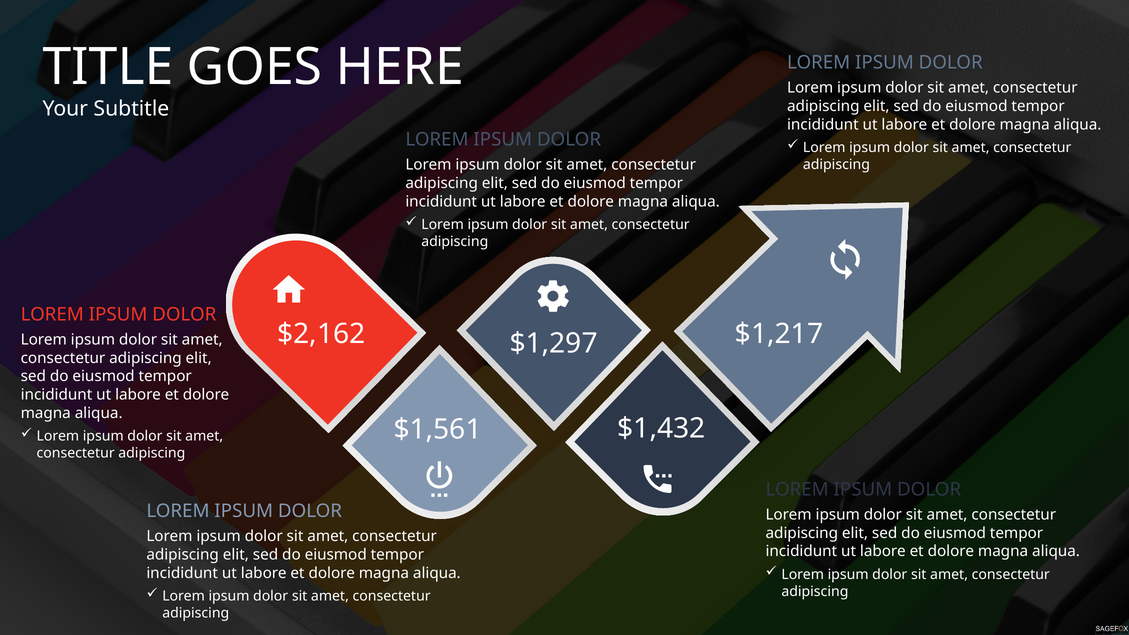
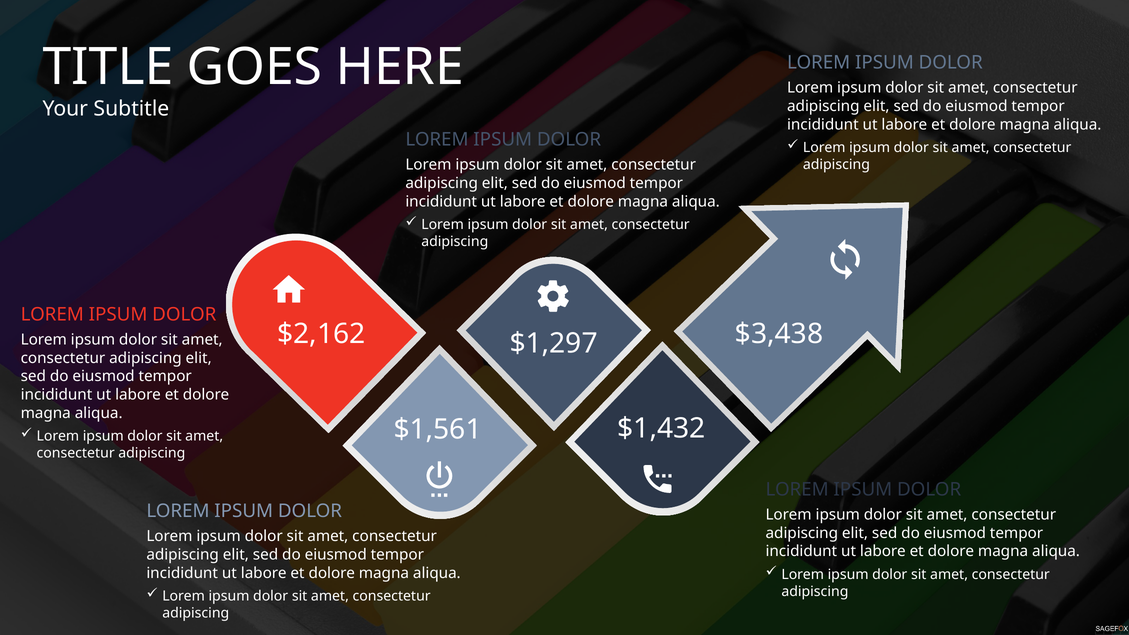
$1,217: $1,217 -> $3,438 (779, 334)
